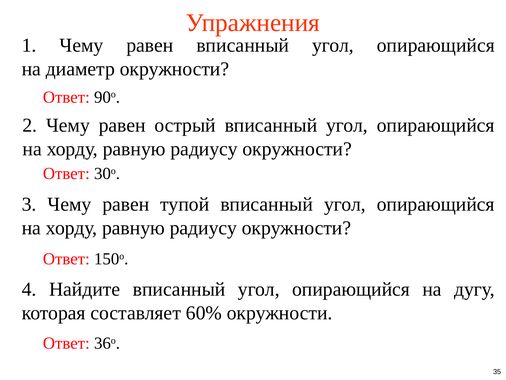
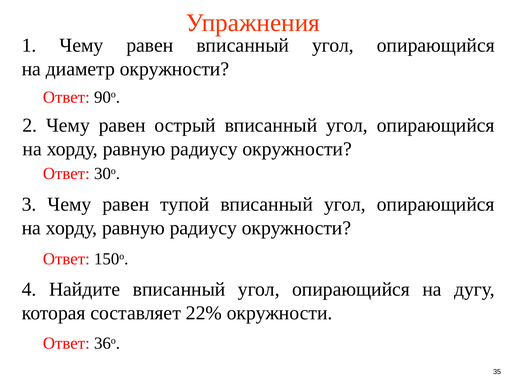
60%: 60% -> 22% (204, 312)
